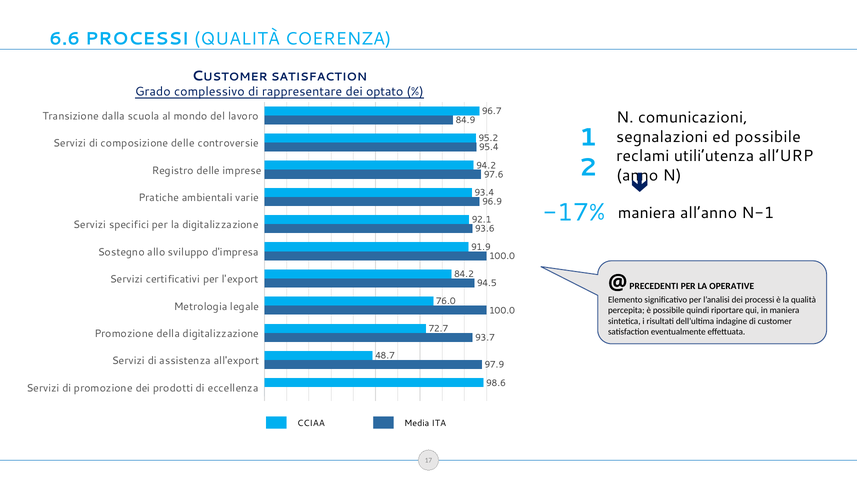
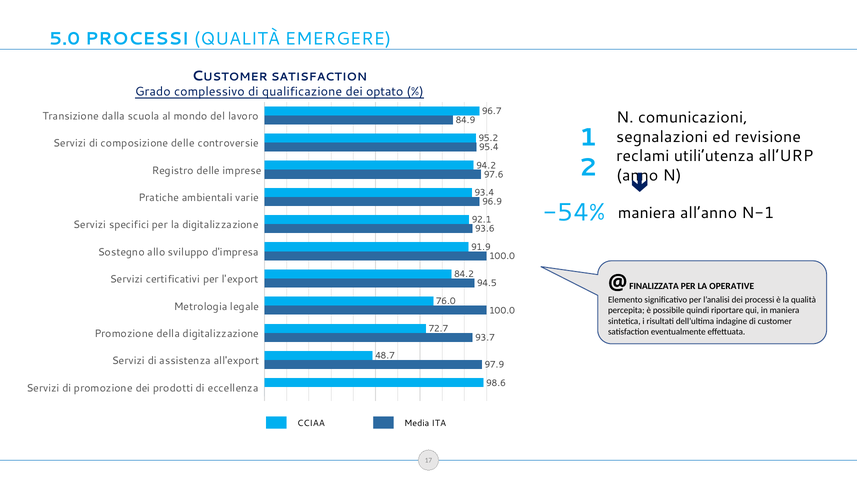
6.6: 6.6 -> 5.0 (65, 39)
COERENZA: COERENZA -> EMERGERE (338, 39)
rappresentare: rappresentare -> qualificazione (302, 92)
ed possibile: possibile -> revisione (768, 137)
-17%: -17% -> -54% (574, 213)
PRECEDENTI: PRECEDENTI -> FINALIZZATA (654, 286)
